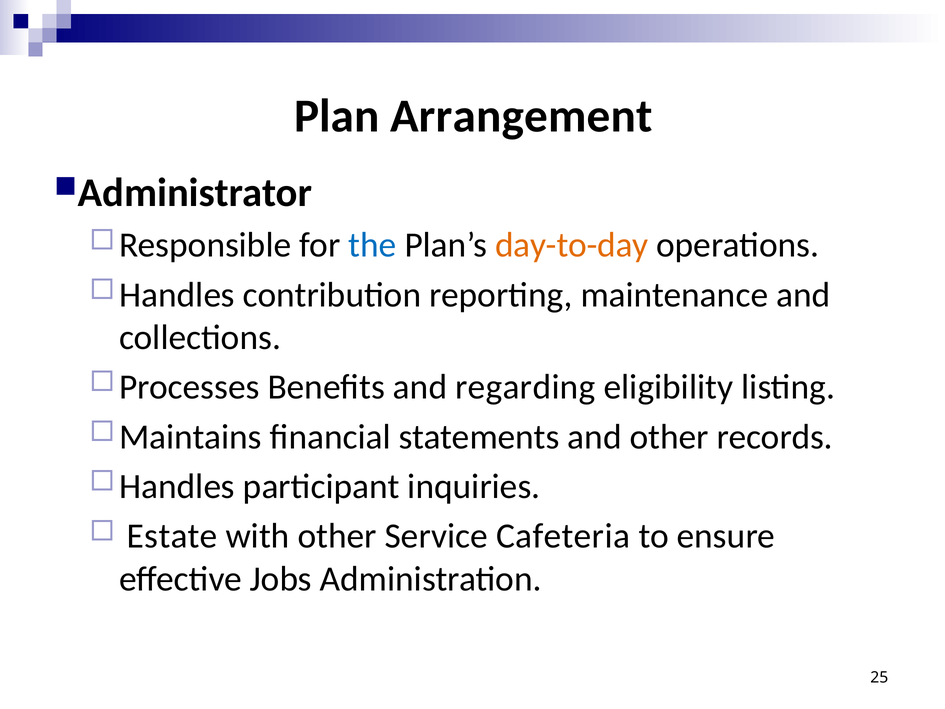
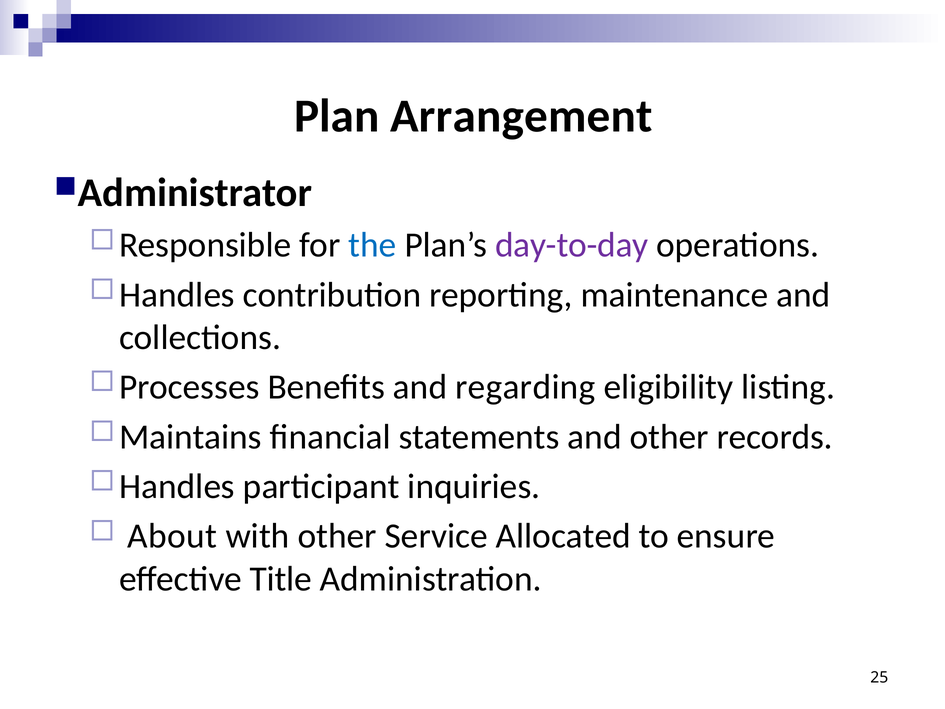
day-to-day colour: orange -> purple (572, 245)
Estate: Estate -> About (172, 536)
Cafeteria: Cafeteria -> Allocated (563, 536)
Jobs: Jobs -> Title (281, 579)
